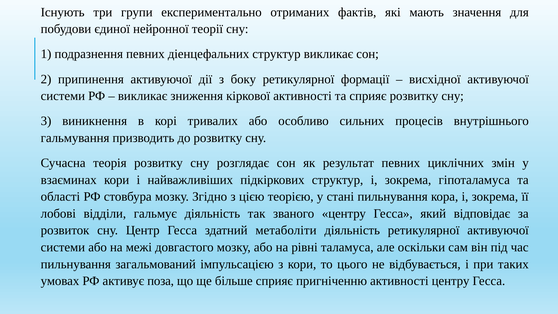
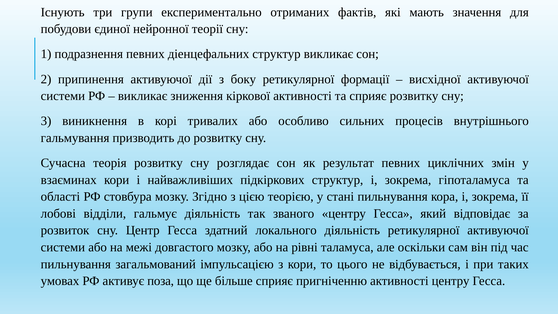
метаболіти: метаболіти -> локального (286, 230)
